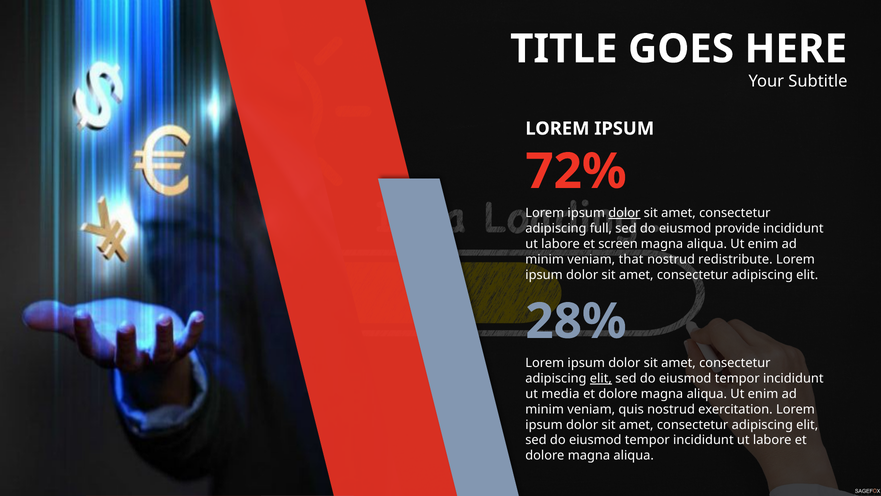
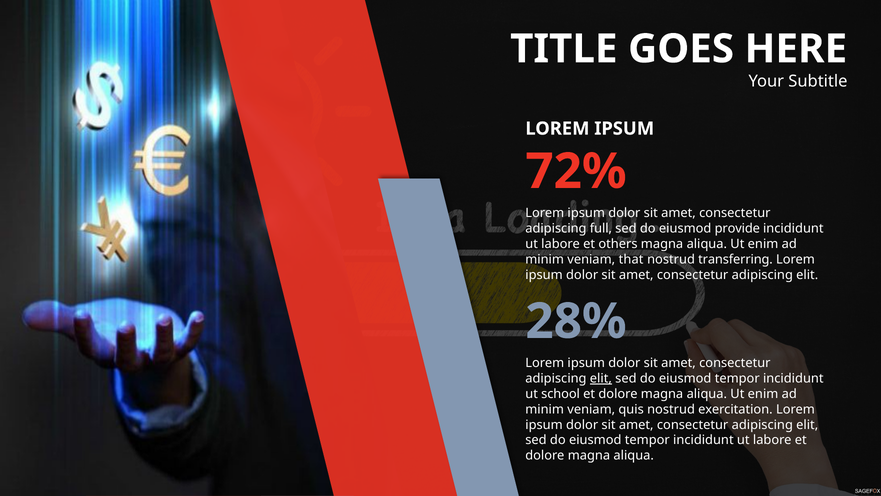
dolor underline: present -> none (624, 213)
screen: screen -> others (618, 244)
redistribute: redistribute -> transferring (736, 259)
media: media -> school (561, 394)
